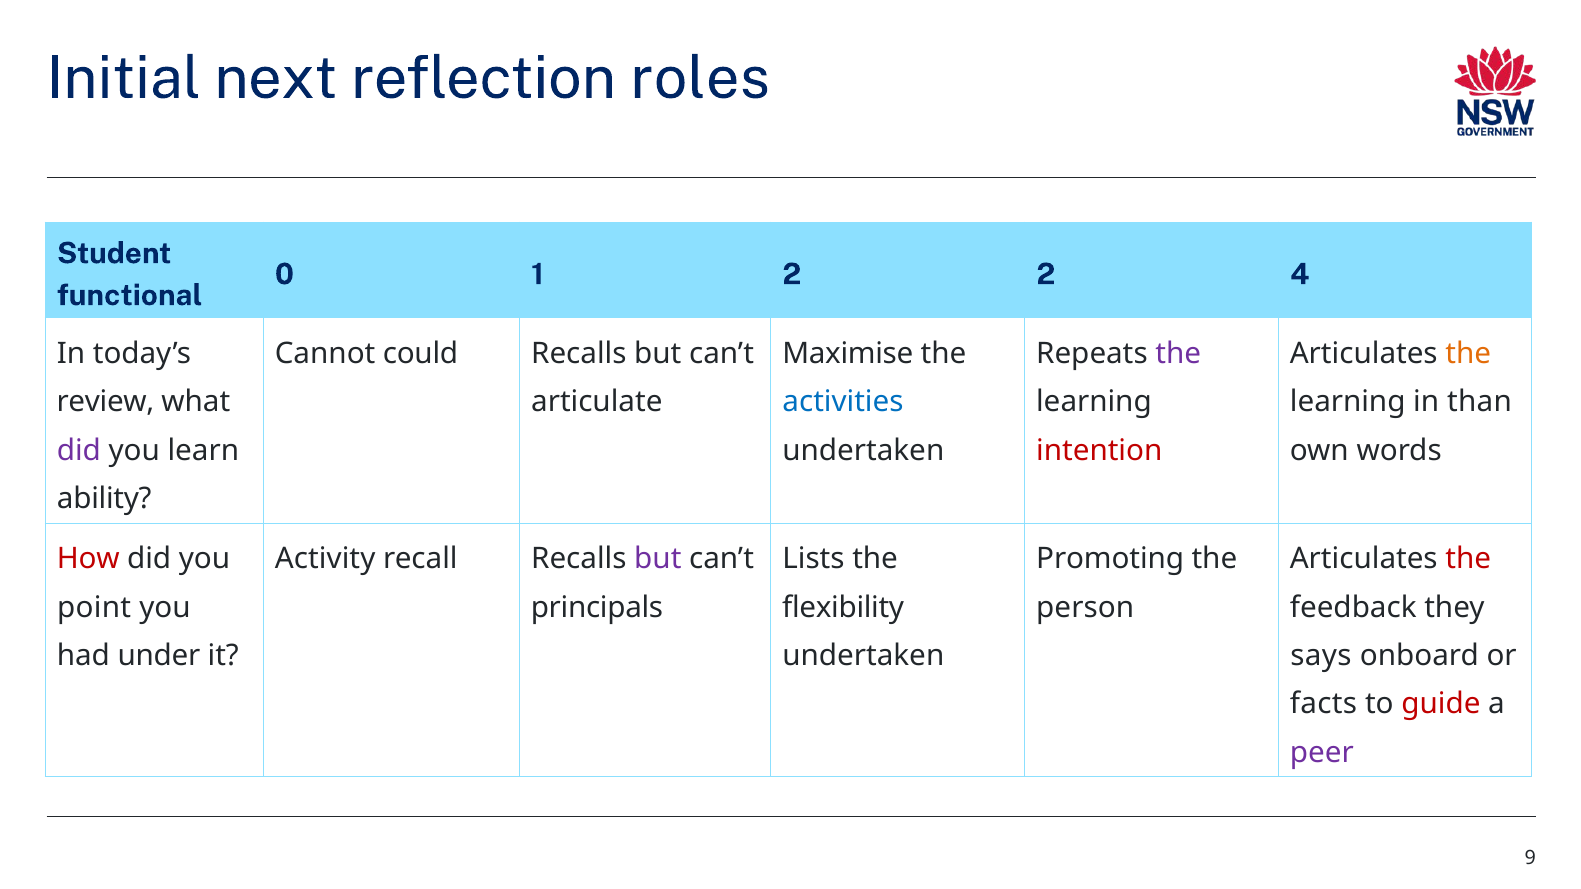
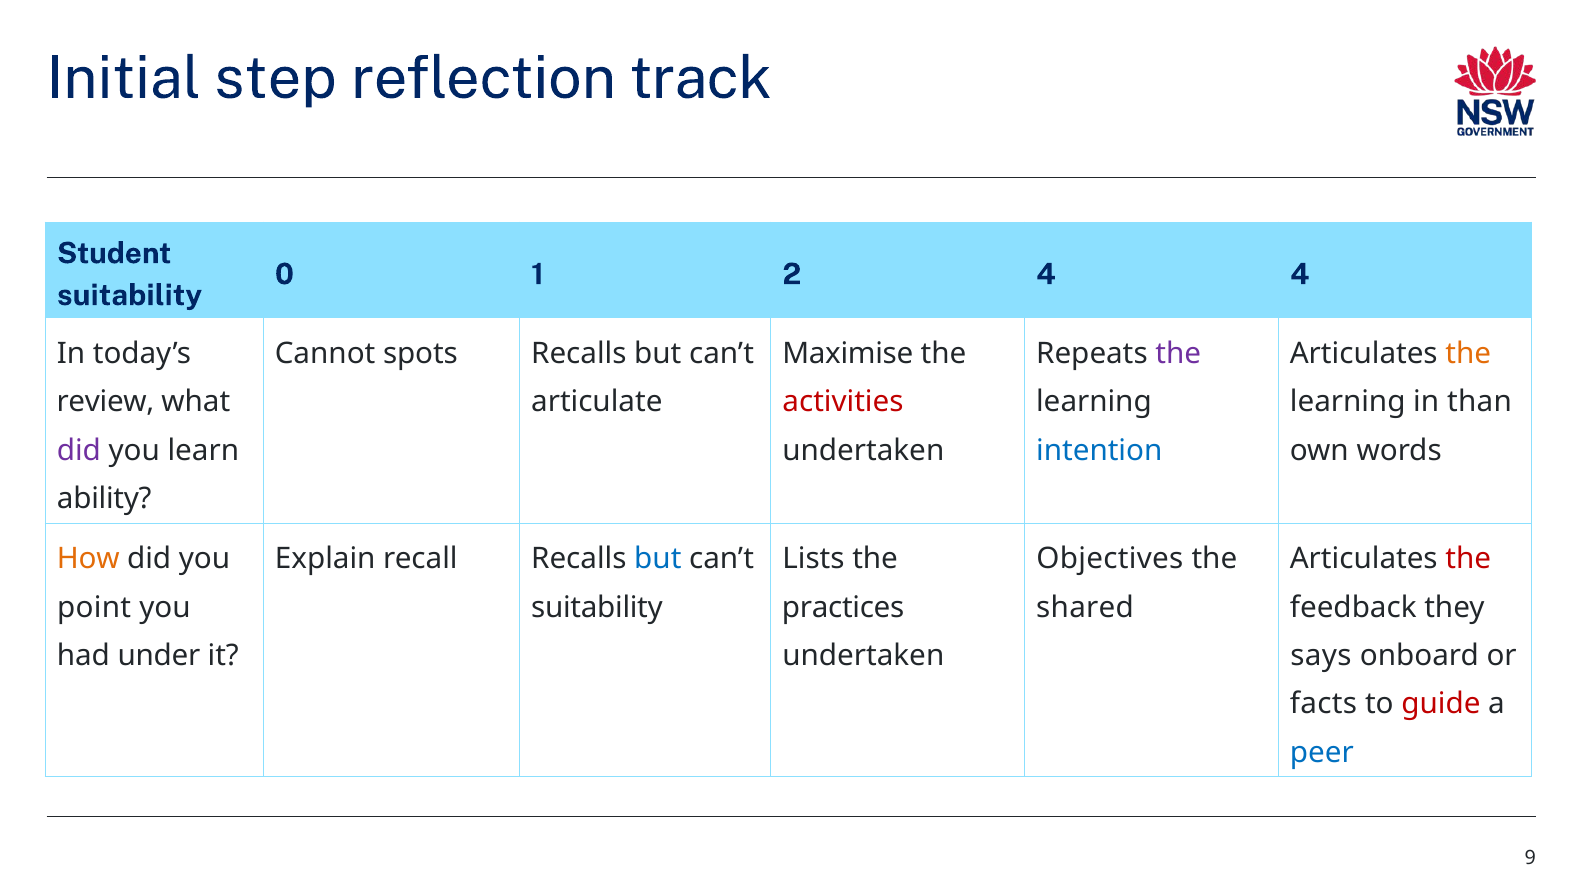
next: next -> step (276, 78)
roles: roles -> track (701, 78)
2 2: 2 -> 4 (1046, 275)
functional: functional -> suitability (130, 295)
could: could -> spots (420, 354)
activities colour: blue -> red (843, 402)
intention colour: red -> blue (1099, 450)
How colour: red -> orange (88, 559)
Activity: Activity -> Explain (325, 559)
but colour: purple -> blue (658, 559)
Promoting: Promoting -> Objectives (1110, 559)
principals: principals -> suitability (597, 607)
flexibility: flexibility -> practices (843, 607)
person: person -> shared (1085, 607)
peer colour: purple -> blue (1322, 753)
